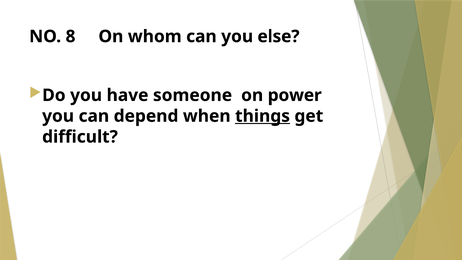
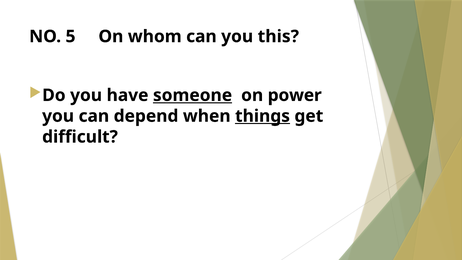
8: 8 -> 5 (71, 36)
else: else -> this (278, 36)
someone underline: none -> present (193, 95)
